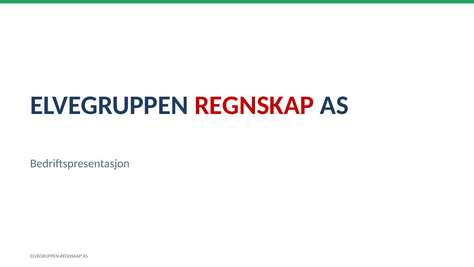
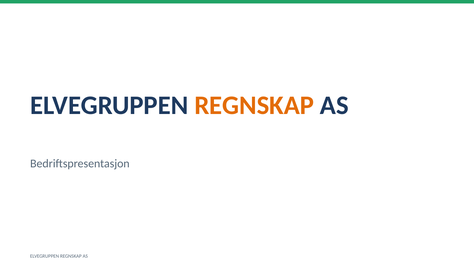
REGNSKAP colour: red -> orange (254, 105)
